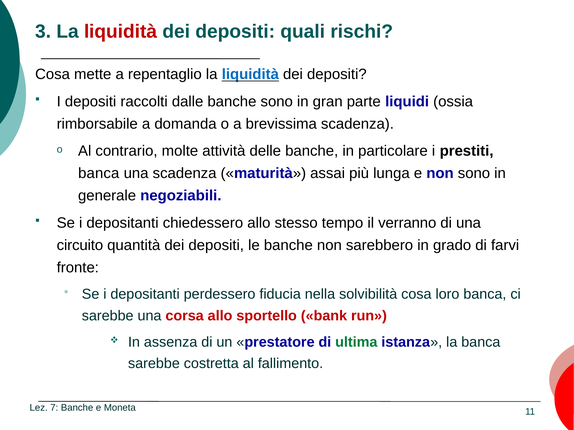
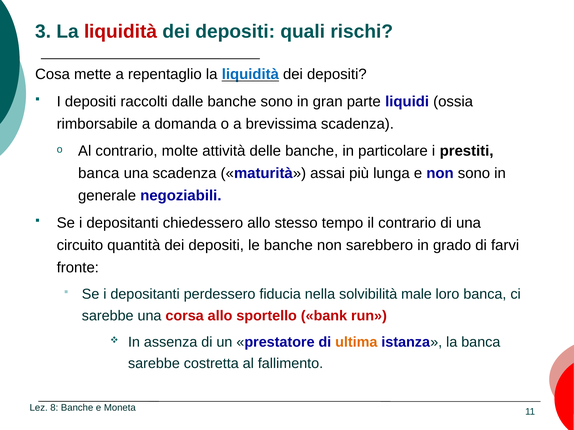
il verranno: verranno -> contrario (407, 223)
solvibilità cosa: cosa -> male (416, 295)
ultima colour: green -> orange (356, 342)
7: 7 -> 8 (54, 408)
